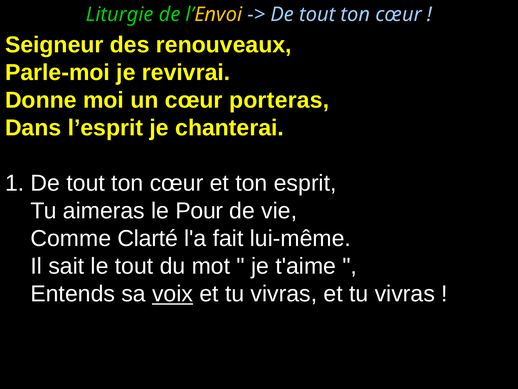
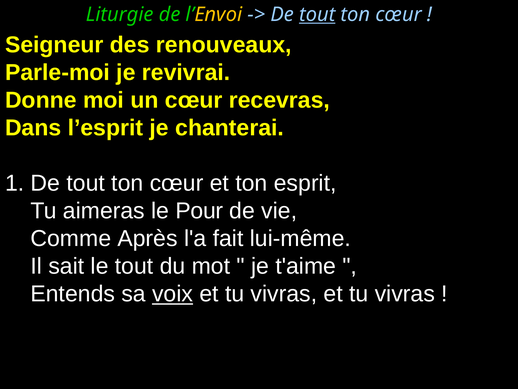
tout underline: none -> present (317, 14)
porteras: porteras -> recevras (279, 100)
Clarté: Clarté -> Après (148, 238)
